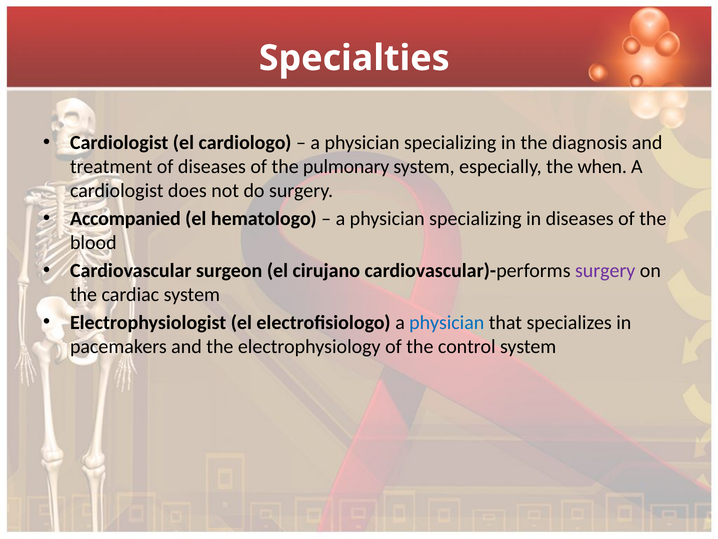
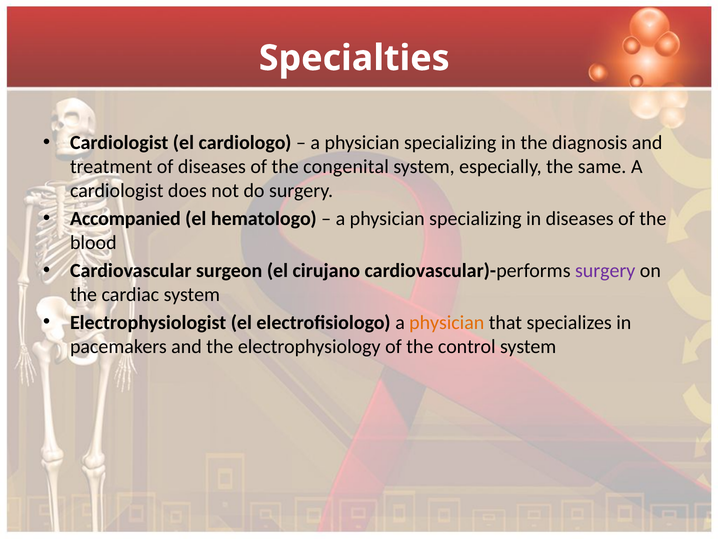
pulmonary: pulmonary -> congenital (346, 167)
when: when -> same (602, 167)
physician colour: blue -> orange (447, 322)
